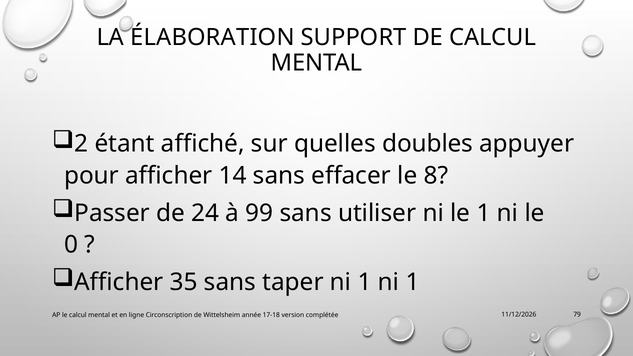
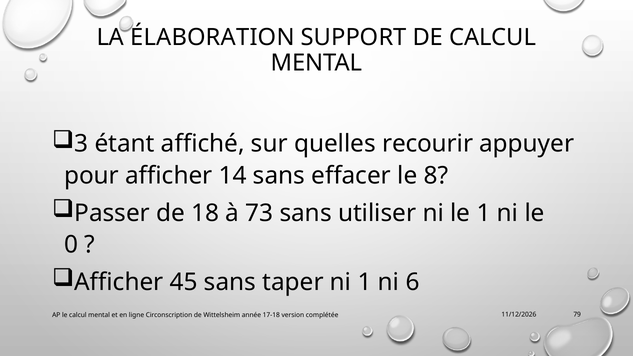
2: 2 -> 3 (81, 144)
doubles: doubles -> recourir (428, 144)
24: 24 -> 18 (205, 213)
99: 99 -> 73 (259, 213)
35: 35 -> 45 (184, 282)
1 ni 1: 1 -> 6 (413, 282)
